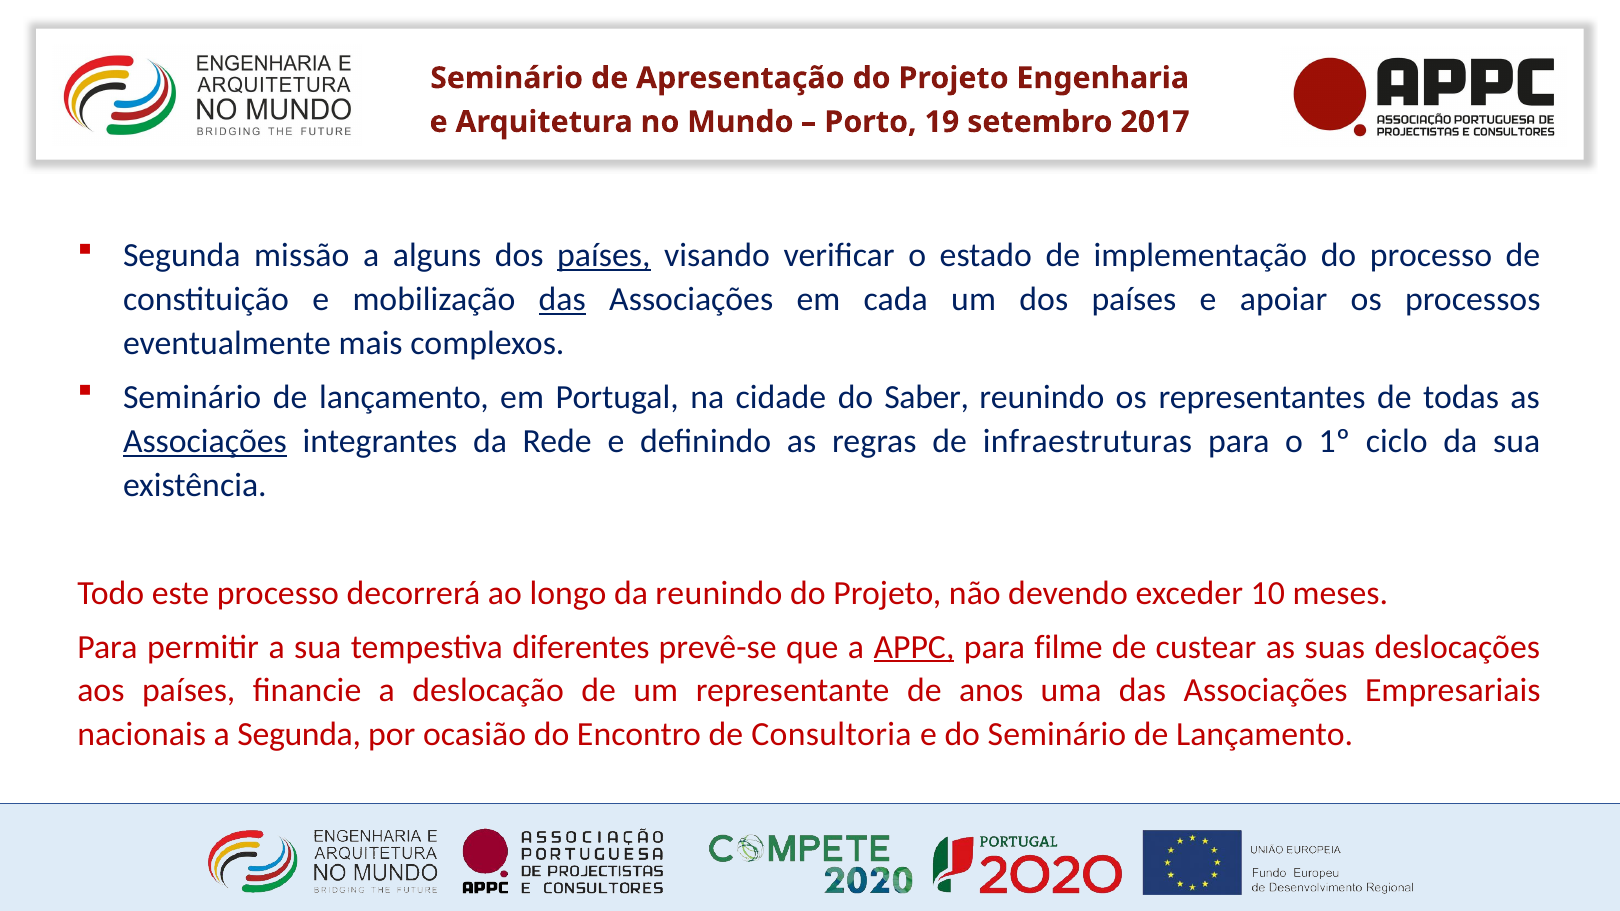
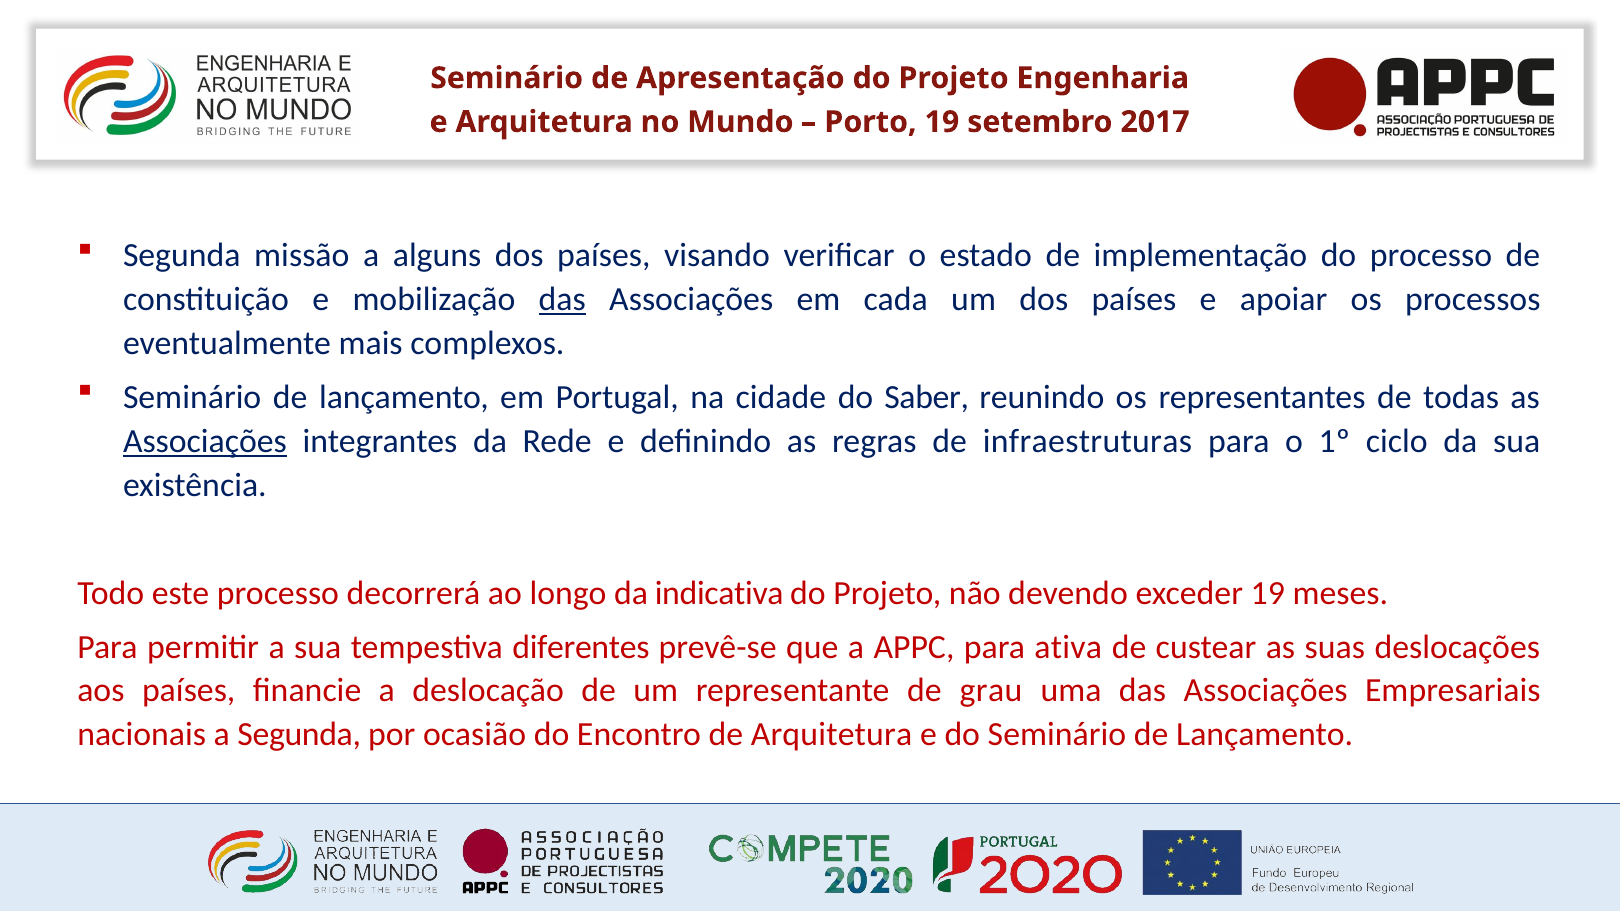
países underline: present -> none (604, 256)
da reunindo: reunindo -> indicativa (719, 593)
exceder 10: 10 -> 19 (1268, 593)
APPC underline: present -> none (914, 647)
filme: filme -> ativa (1068, 647)
anos: anos -> grau (991, 691)
de Consultoria: Consultoria -> Arquitetura (832, 735)
